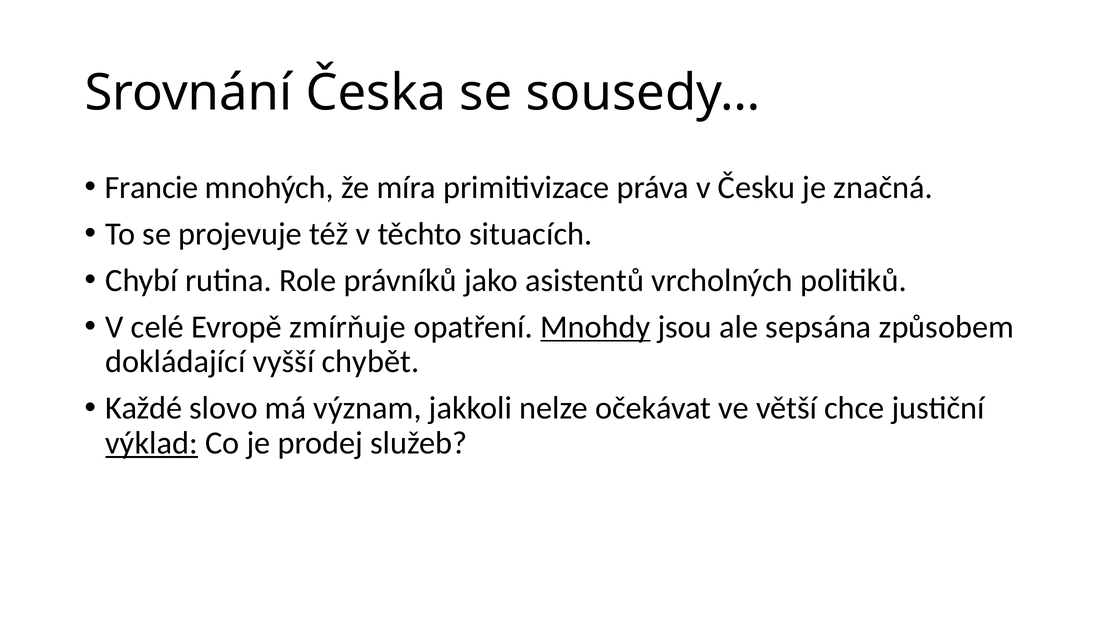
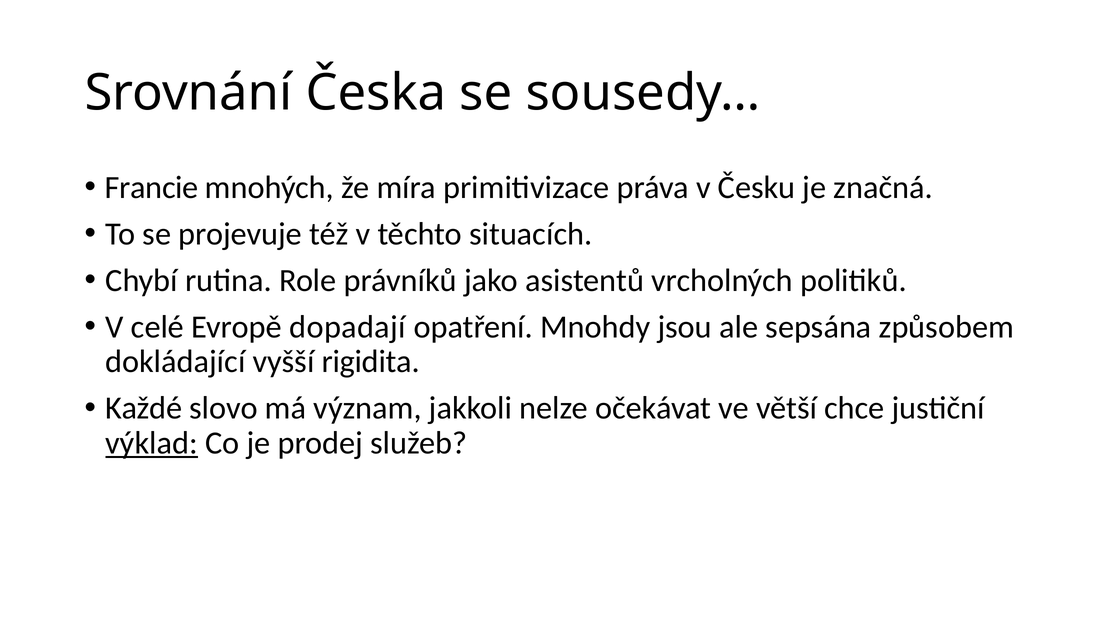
zmírňuje: zmírňuje -> dopadají (348, 327)
Mnohdy underline: present -> none (595, 327)
chybět: chybět -> rigidita (371, 362)
